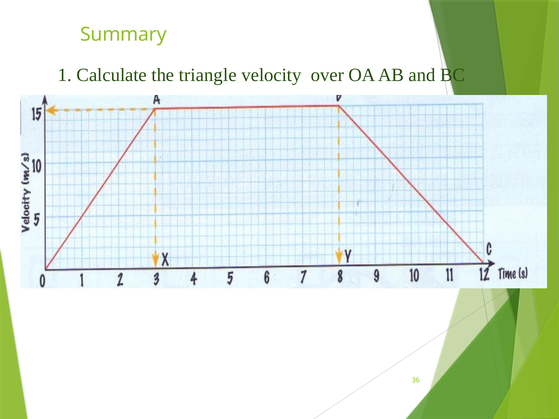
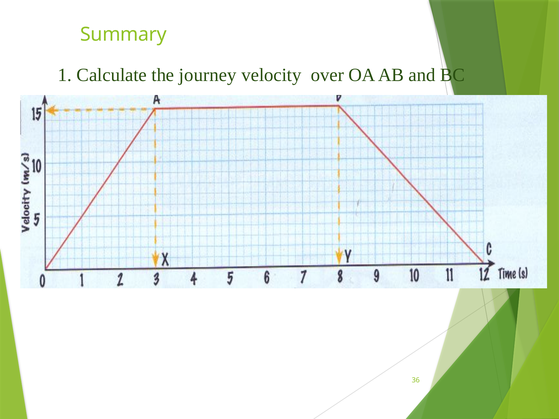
triangle: triangle -> journey (208, 75)
